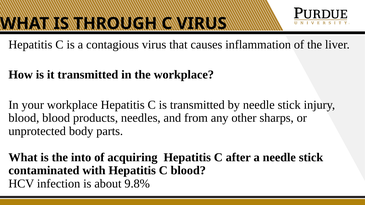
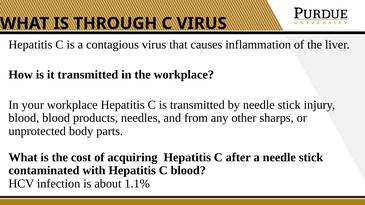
into: into -> cost (81, 158)
9.8%: 9.8% -> 1.1% (137, 184)
